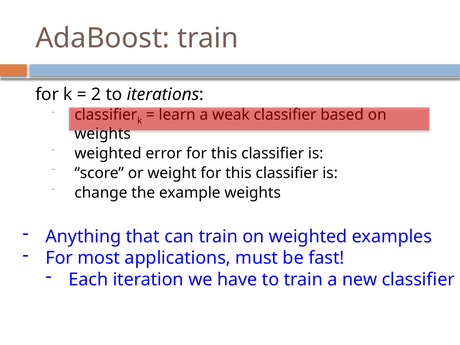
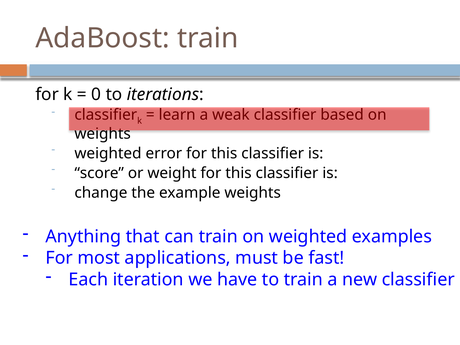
2: 2 -> 0 (96, 94)
